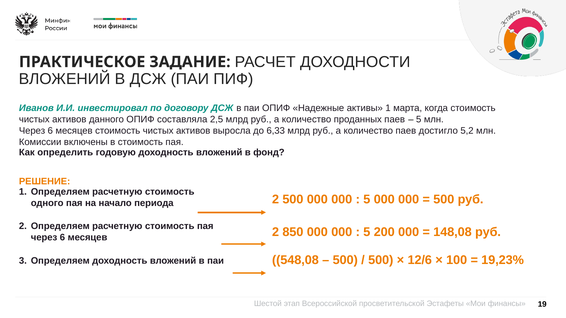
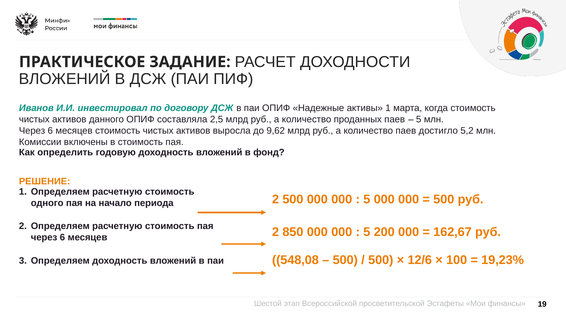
6,33: 6,33 -> 9,62 (276, 131)
148,08: 148,08 -> 162,67 (452, 232)
